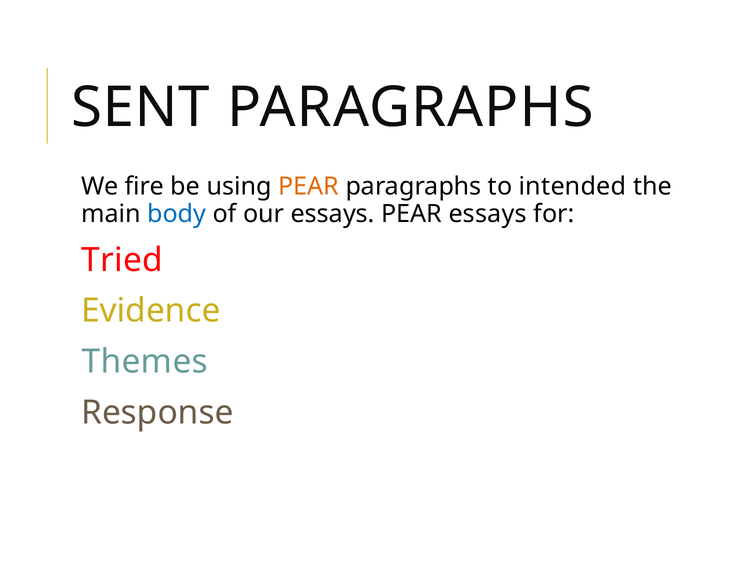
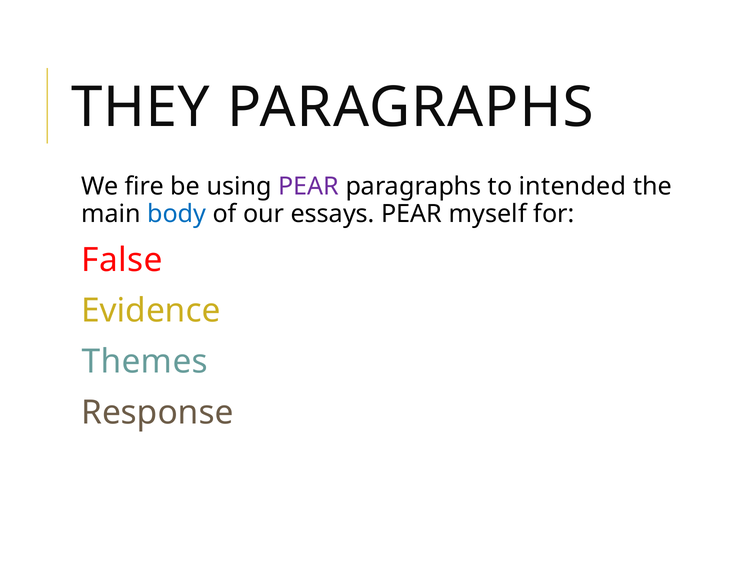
SENT: SENT -> THEY (141, 108)
PEAR colour: orange -> purple (309, 187)
PEAR essays: essays -> myself (488, 214)
Tried: Tried -> False (122, 260)
